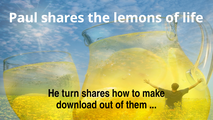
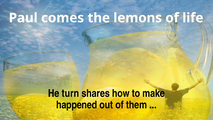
Paul shares: shares -> comes (63, 18)
download: download -> happened (77, 105)
